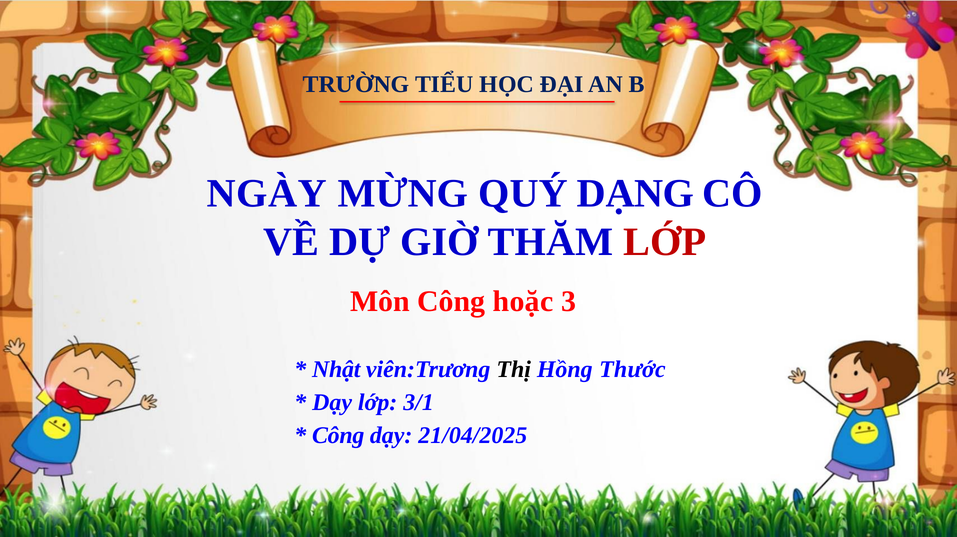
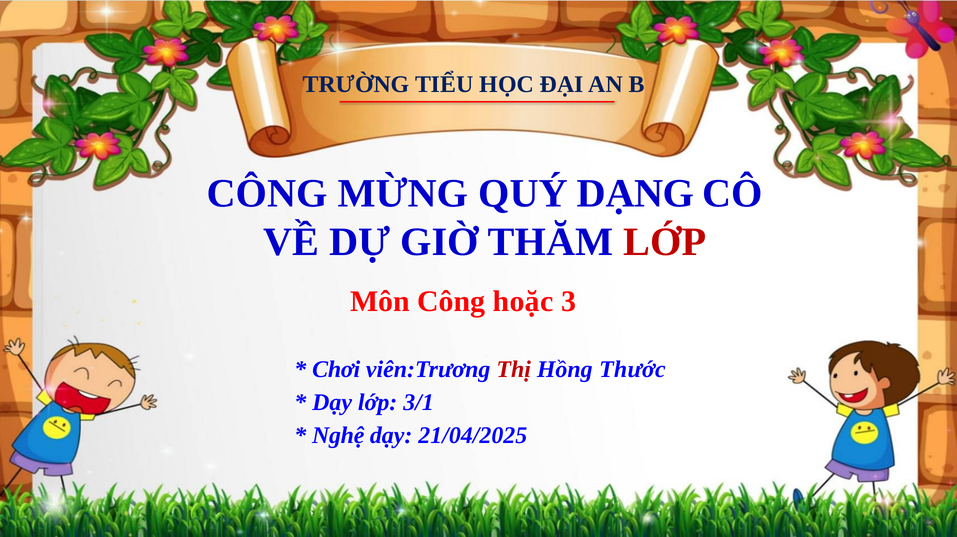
NGÀY: NGÀY -> CÔNG (267, 194)
Nhật: Nhật -> Chơi (336, 370)
Thị colour: black -> red (514, 370)
Công: Công -> Nghệ (338, 436)
